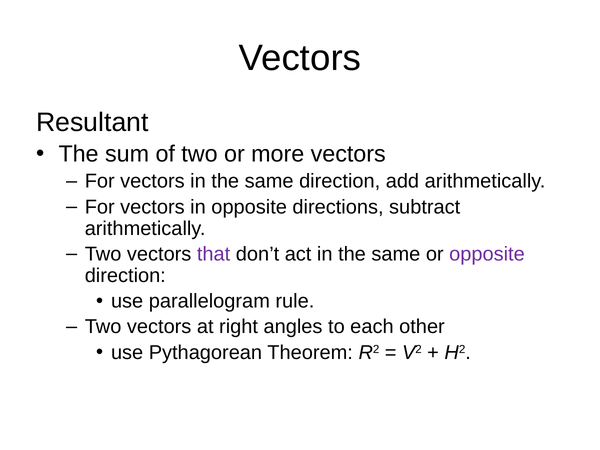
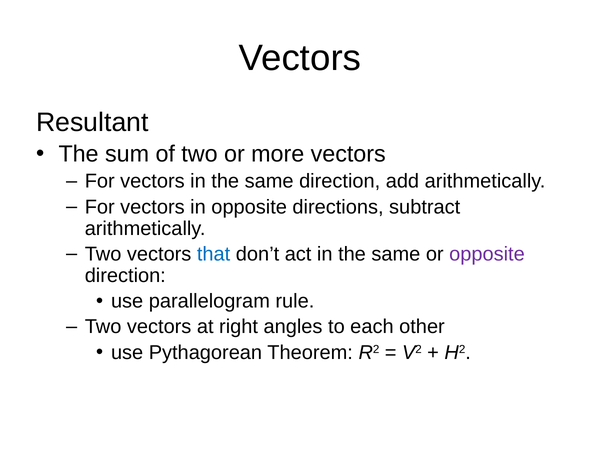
that colour: purple -> blue (214, 254)
